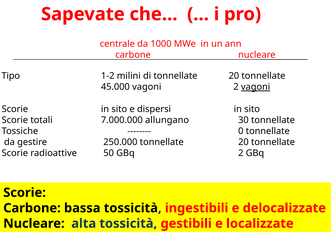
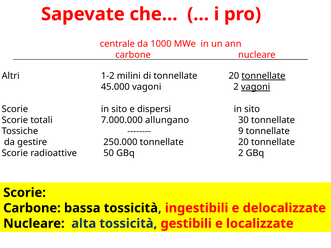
Tipo: Tipo -> Altri (11, 76)
tonnellate underline: none -> present (263, 76)
0: 0 -> 9 (241, 131)
